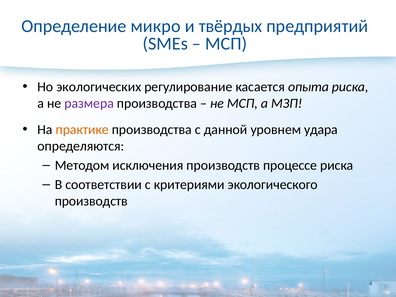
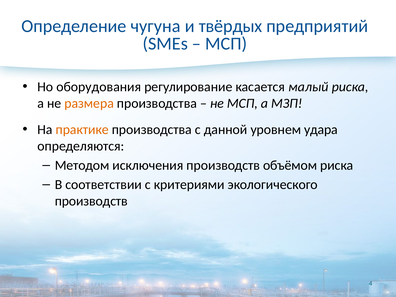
микро: микро -> чугуна (156, 26)
экологических: экологических -> оборудования (99, 87)
опыта: опыта -> малый (308, 87)
размера colour: purple -> orange (89, 103)
процессе: процессе -> объёмом (290, 165)
